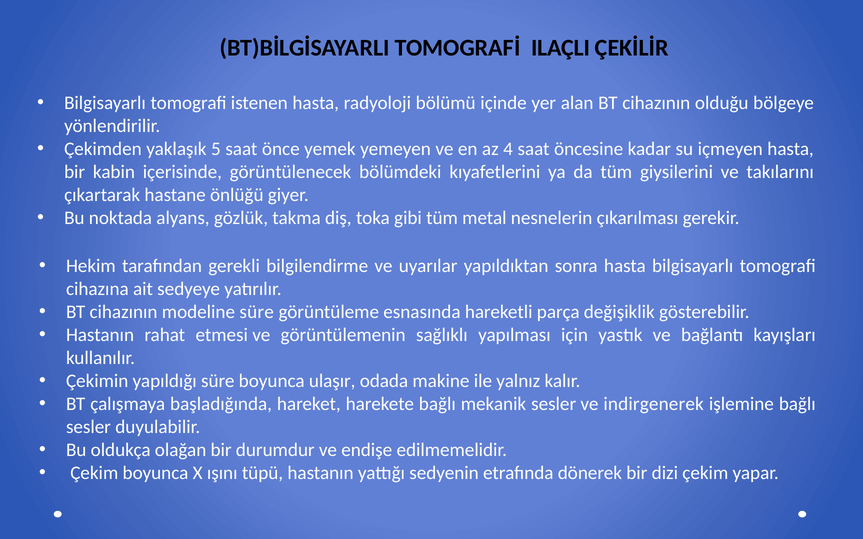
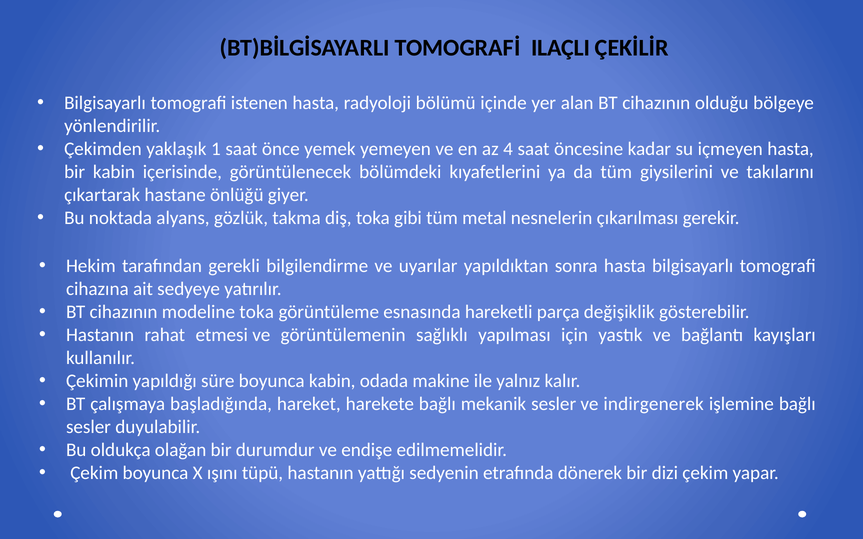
5: 5 -> 1 (216, 149)
modeline süre: süre -> toka (257, 312)
boyunca ulaşır: ulaşır -> kabin (332, 381)
